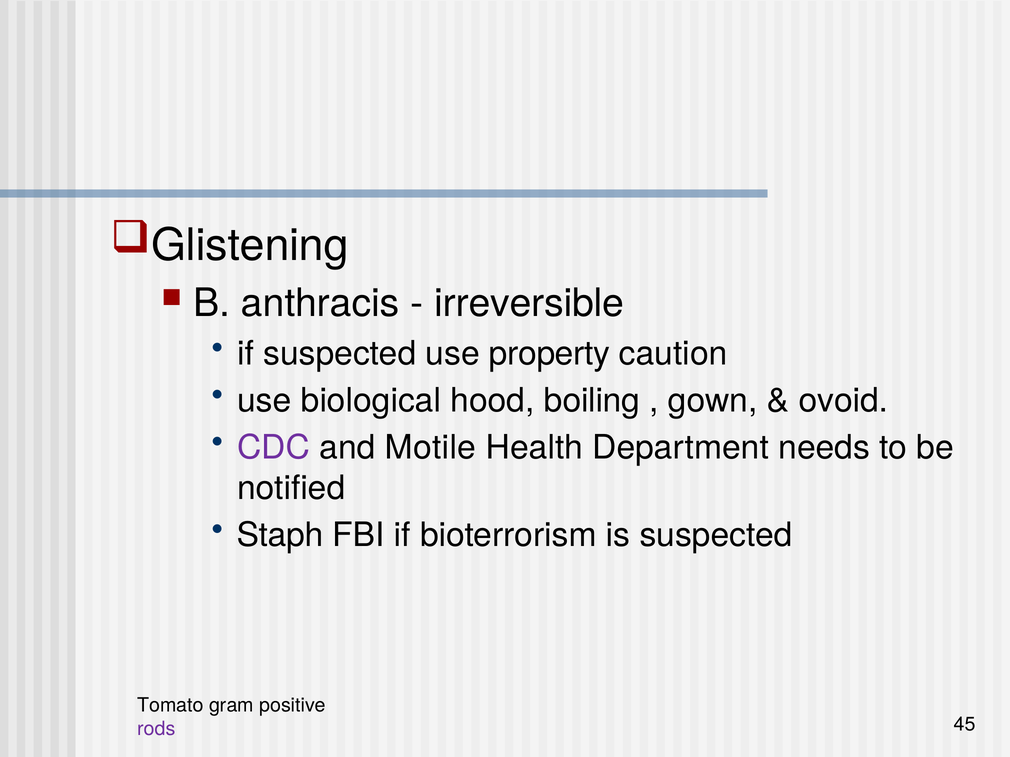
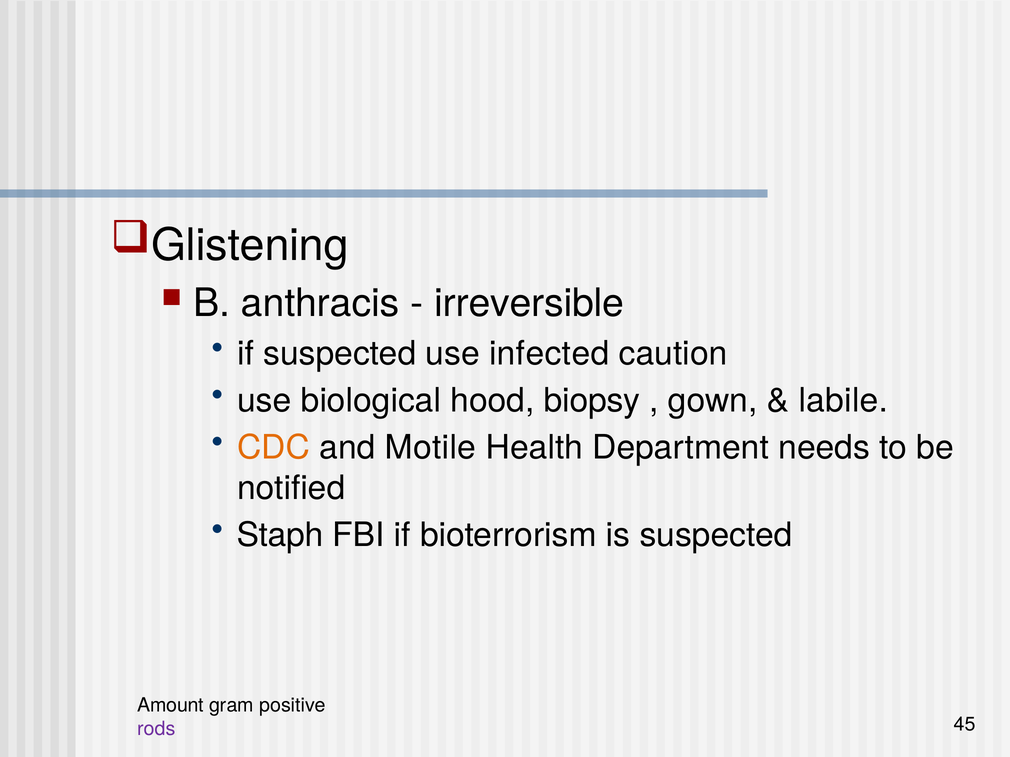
property: property -> infected (549, 354)
boiling: boiling -> biopsy (592, 401)
ovoid: ovoid -> labile (843, 401)
CDC colour: purple -> orange (274, 448)
Tomato: Tomato -> Amount (171, 706)
